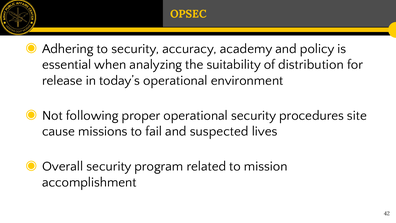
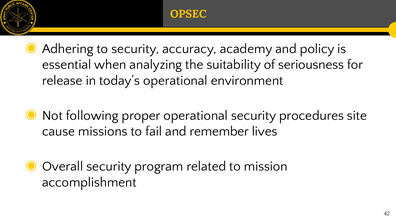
distribution: distribution -> seriousness (311, 65)
suspected: suspected -> remember (219, 131)
